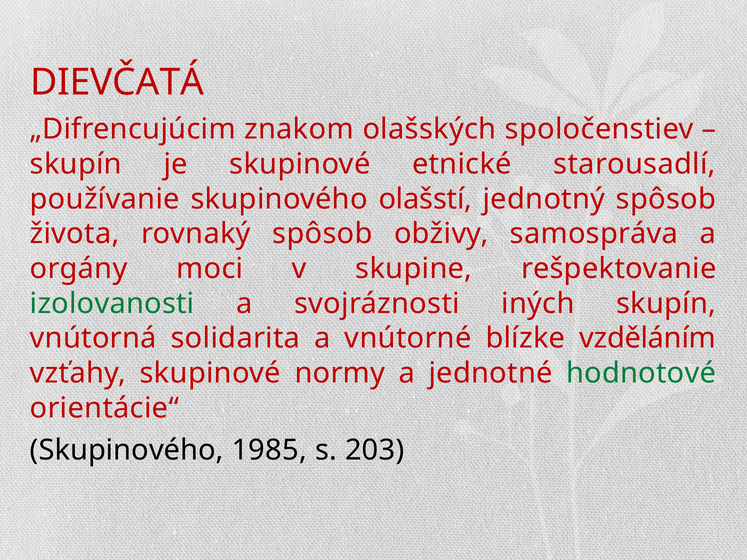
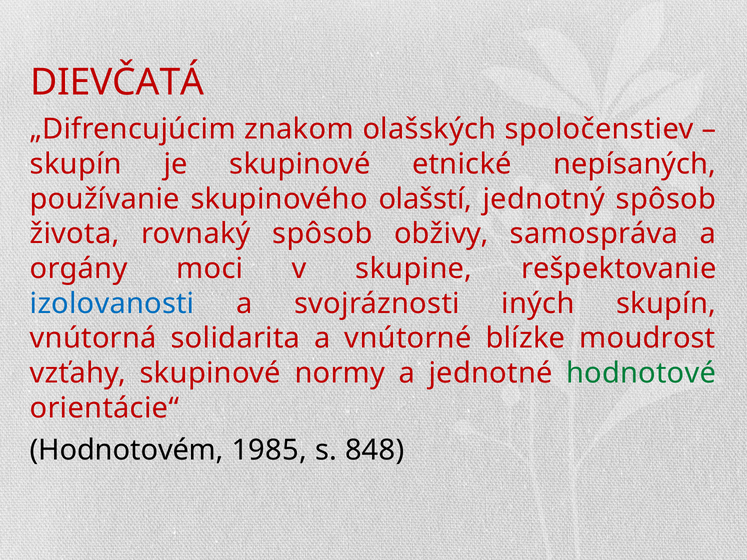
starousadlí: starousadlí -> nepísaných (635, 164)
izolovanosti colour: green -> blue (112, 304)
vzděláním: vzděláním -> moudrost (647, 339)
Skupinového: Skupinového -> Hodnotovém (127, 450)
203: 203 -> 848 (375, 450)
